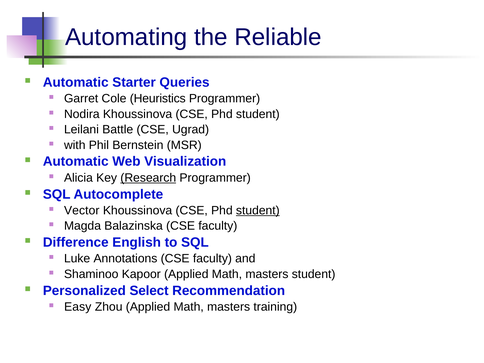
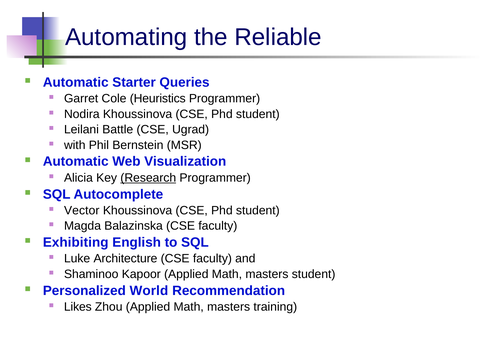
student underline: present -> none (258, 210)
Difference: Difference -> Exhibiting (76, 242)
Annotations: Annotations -> Architecture (125, 259)
Select: Select -> World (149, 291)
Easy: Easy -> Likes (78, 307)
